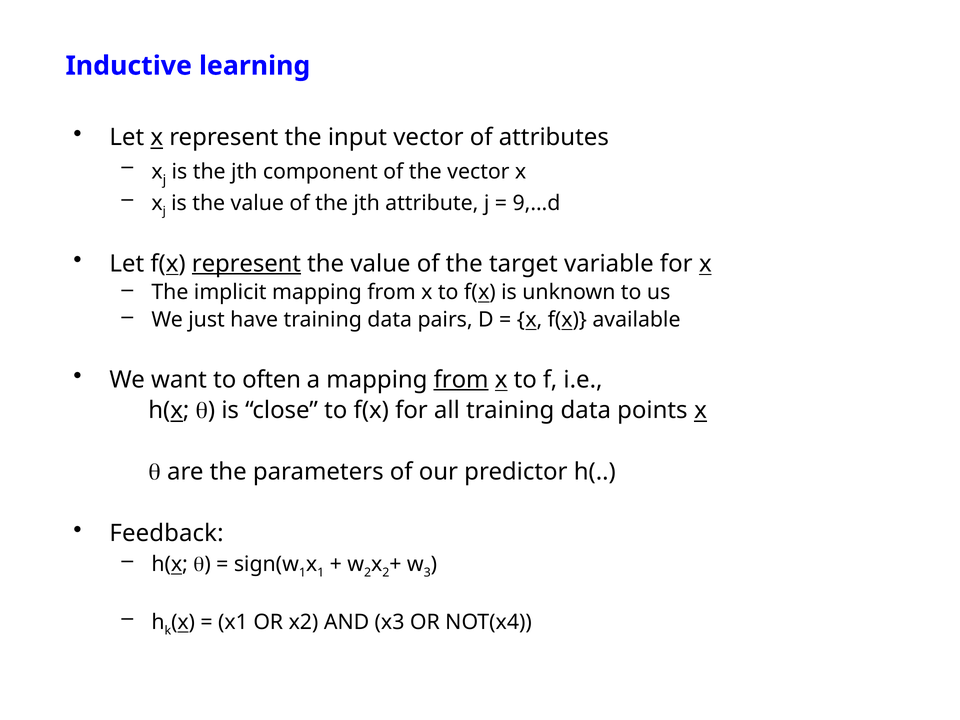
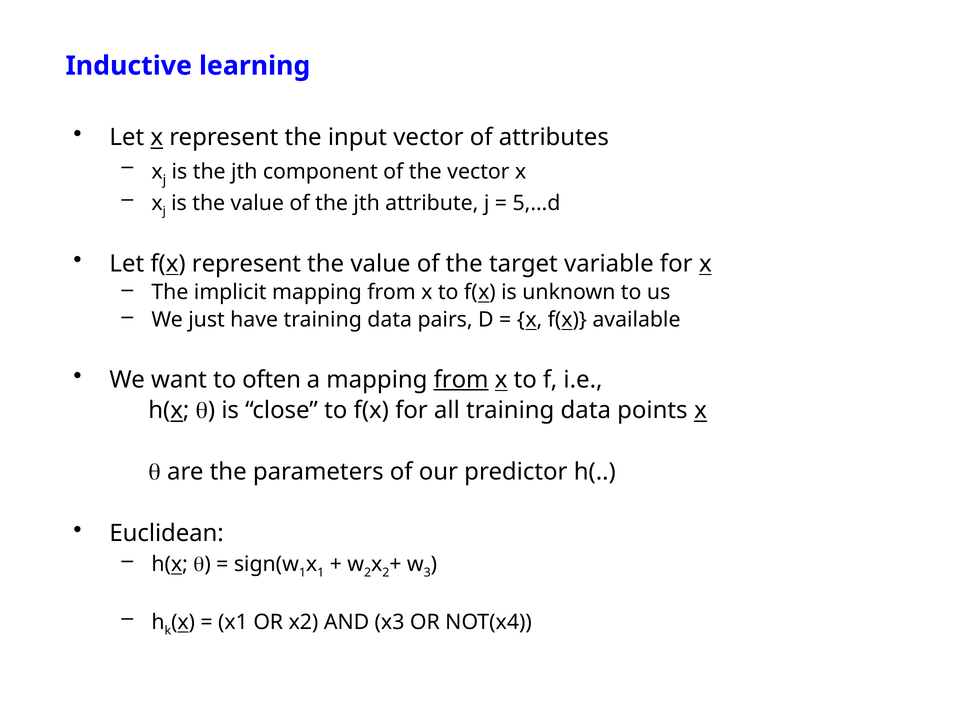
9,…d: 9,…d -> 5,…d (536, 203)
represent underline: present -> none (246, 264)
Feedback: Feedback -> Euclidean (167, 533)
